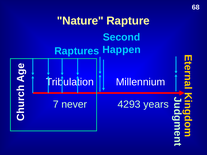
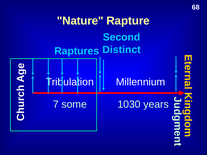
Happen: Happen -> Distinct (122, 50)
never: never -> some (74, 105)
4293: 4293 -> 1030 (129, 105)
